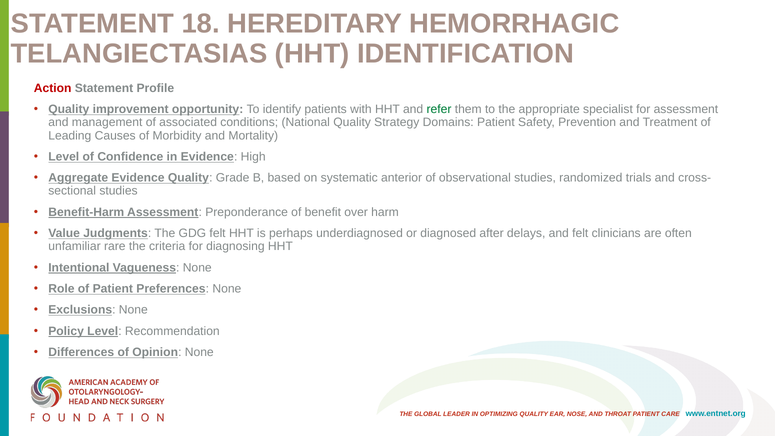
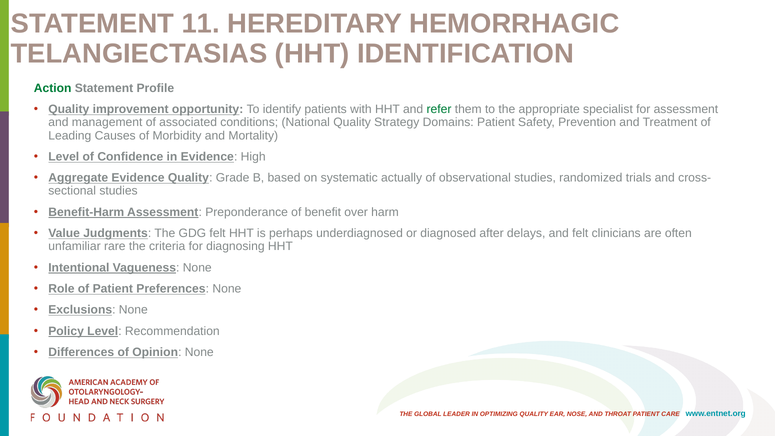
18: 18 -> 11 (201, 24)
Action colour: red -> green (53, 88)
anterior: anterior -> actually (402, 178)
